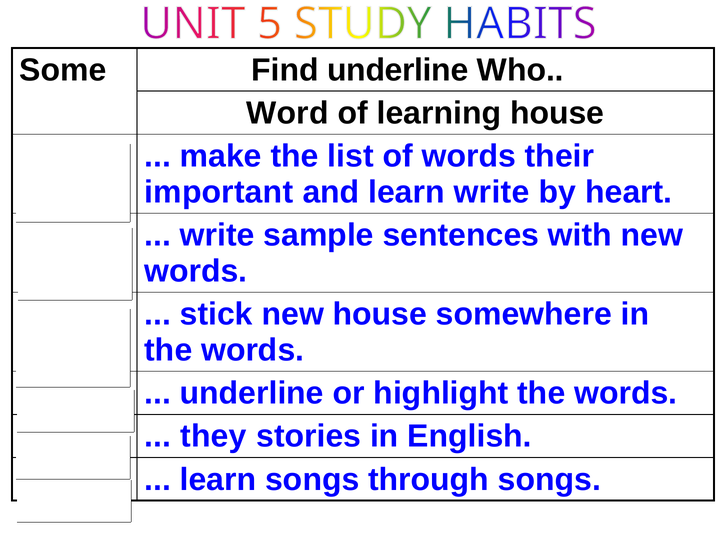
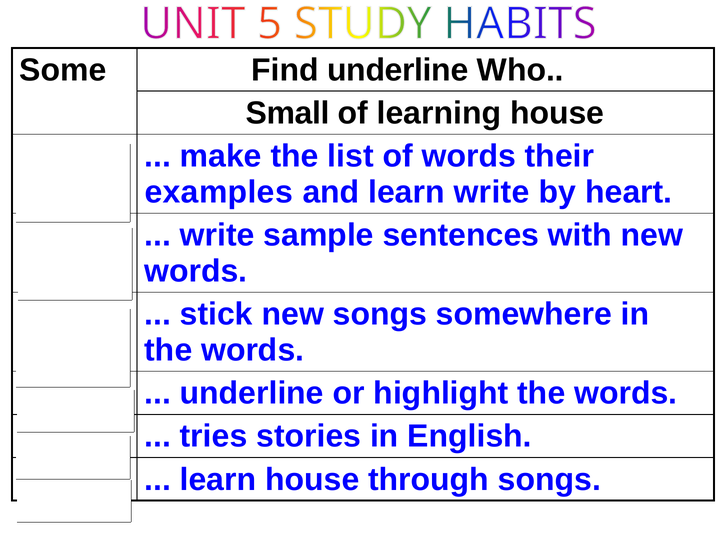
Word: Word -> Small (288, 113)
important: important -> examples (219, 192)
new house: house -> songs (380, 314)
they: they -> tries (214, 436)
learn songs: songs -> house (312, 480)
